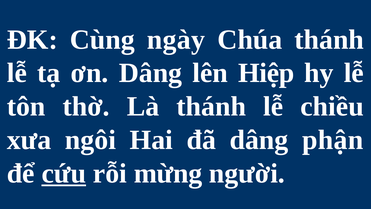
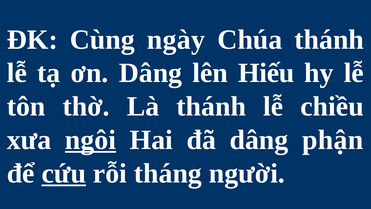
Hiệp: Hiệp -> Hiếu (266, 73)
ngôi underline: none -> present (90, 140)
mừng: mừng -> tháng (168, 173)
